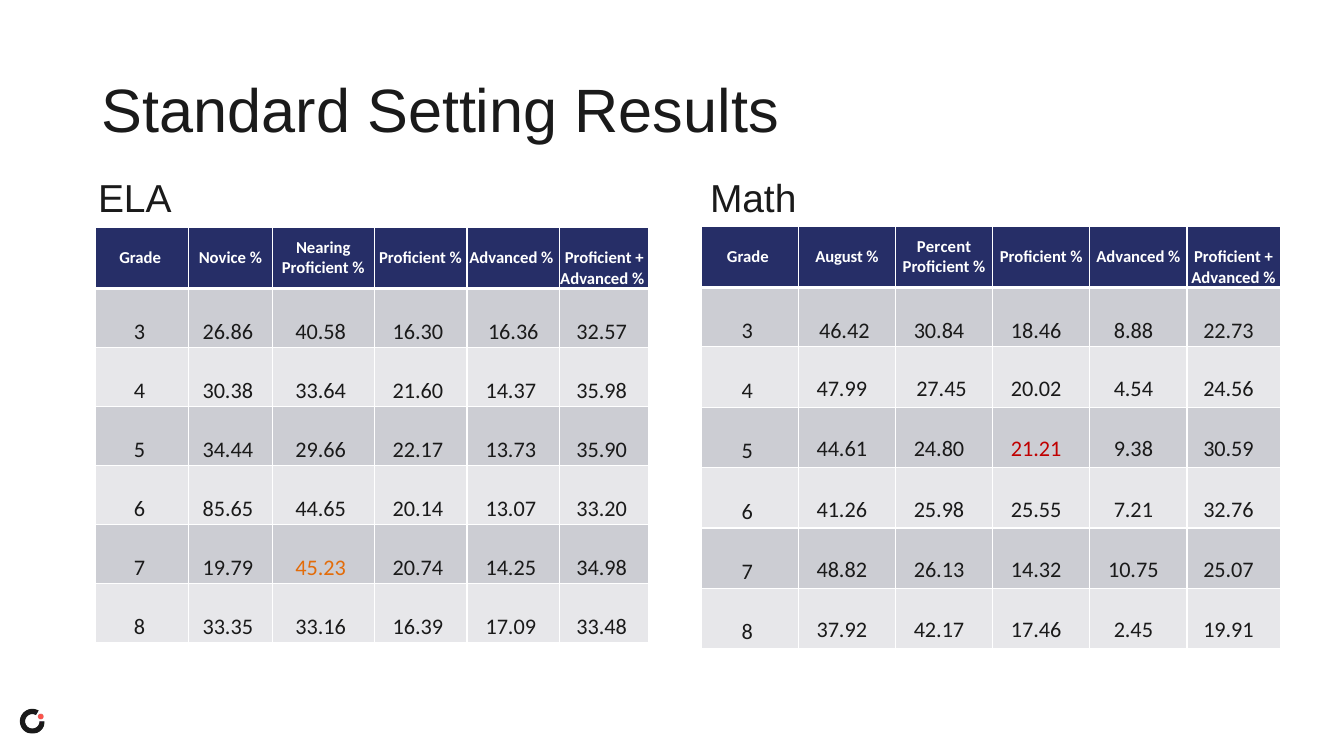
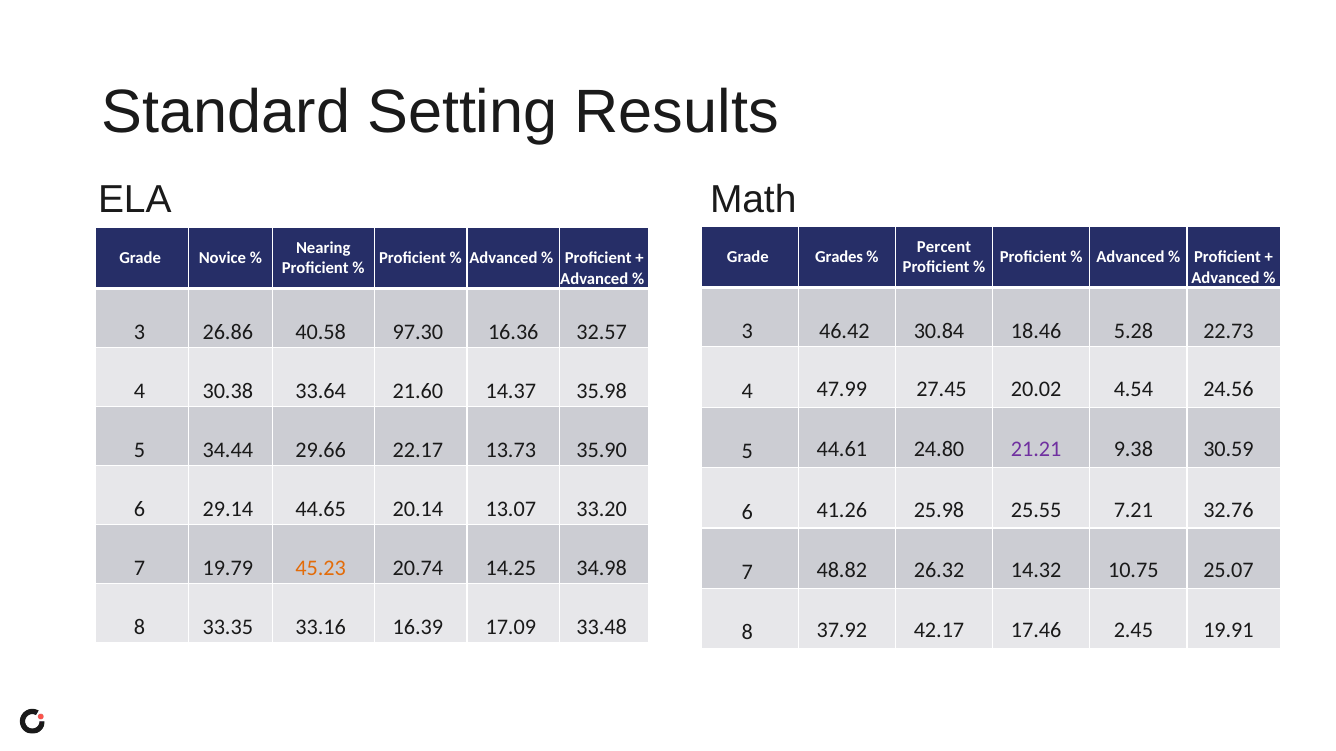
August: August -> Grades (839, 257)
8.88: 8.88 -> 5.28 (1133, 332)
16.30: 16.30 -> 97.30 (418, 332)
21.21 colour: red -> purple (1036, 450)
85.65: 85.65 -> 29.14 (228, 509)
26.13: 26.13 -> 26.32 (939, 571)
